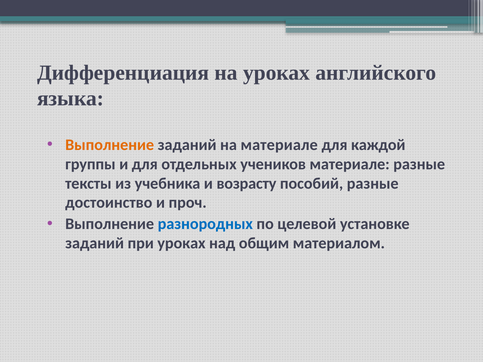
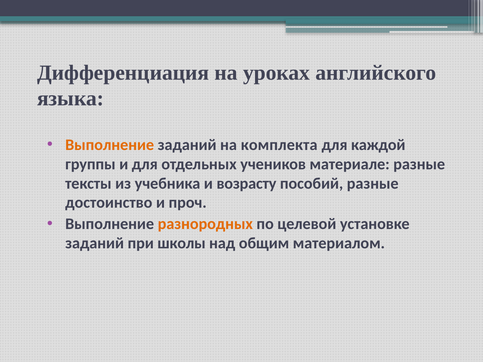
на материале: материале -> комплекта (279, 145)
разнородных colour: blue -> orange (205, 224)
при уроках: уроках -> школы (182, 243)
